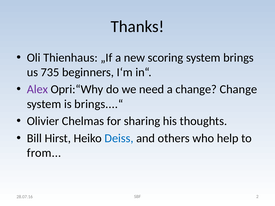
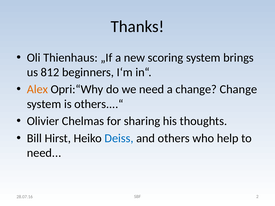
735: 735 -> 812 (50, 72)
Alex colour: purple -> orange (37, 89)
brings....“: brings....“ -> others....“ (99, 104)
from: from -> need (44, 153)
